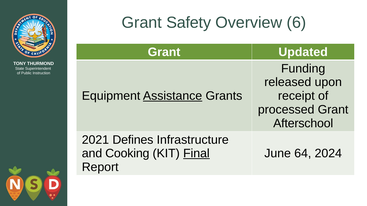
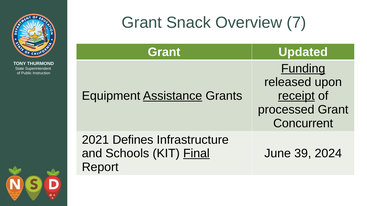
Safety: Safety -> Snack (189, 23)
6: 6 -> 7 (296, 23)
Funding underline: none -> present (303, 69)
receipt underline: none -> present (296, 96)
Afterschool: Afterschool -> Concurrent (303, 124)
Cooking: Cooking -> Schools (127, 154)
64: 64 -> 39 (303, 154)
